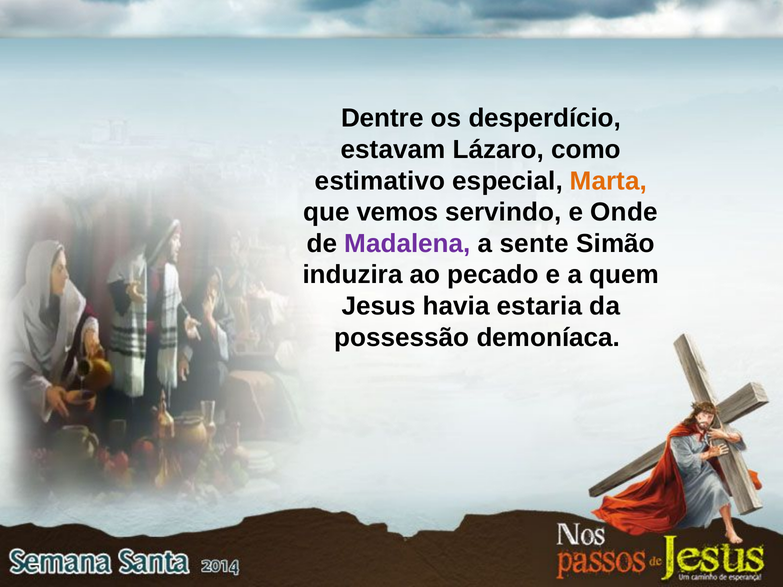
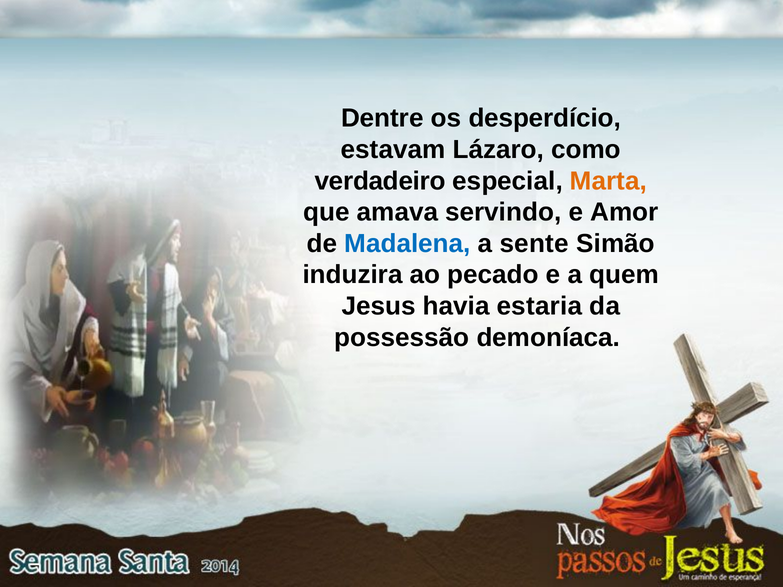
estimativo: estimativo -> verdadeiro (380, 181)
vemos: vemos -> amava (397, 212)
Onde: Onde -> Amor (624, 212)
Madalena colour: purple -> blue (408, 244)
